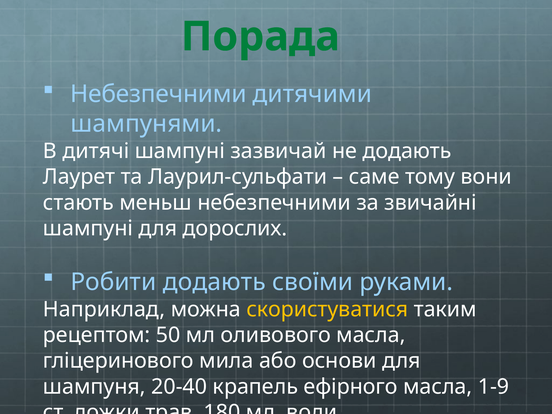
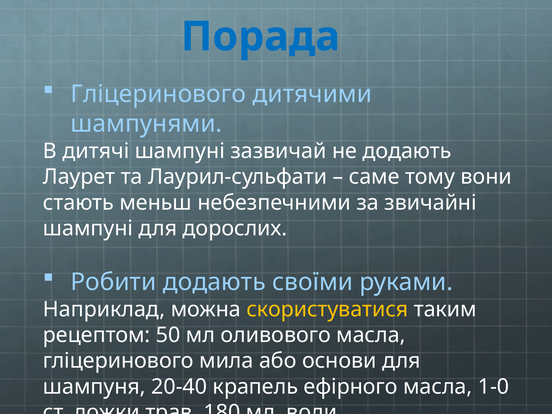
Порада colour: green -> blue (260, 37)
Небезпечними: Небезпечними -> Гліцеринового (158, 94)
1-9: 1-9 -> 1-0 (494, 387)
